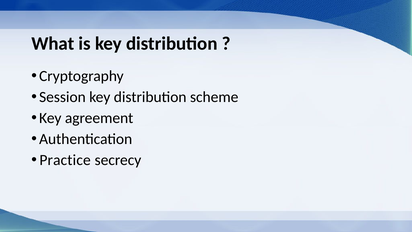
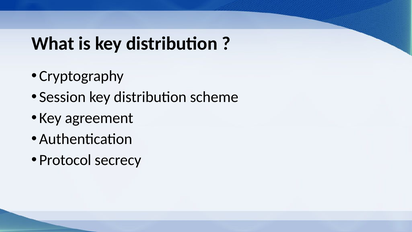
Practice: Practice -> Protocol (65, 160)
